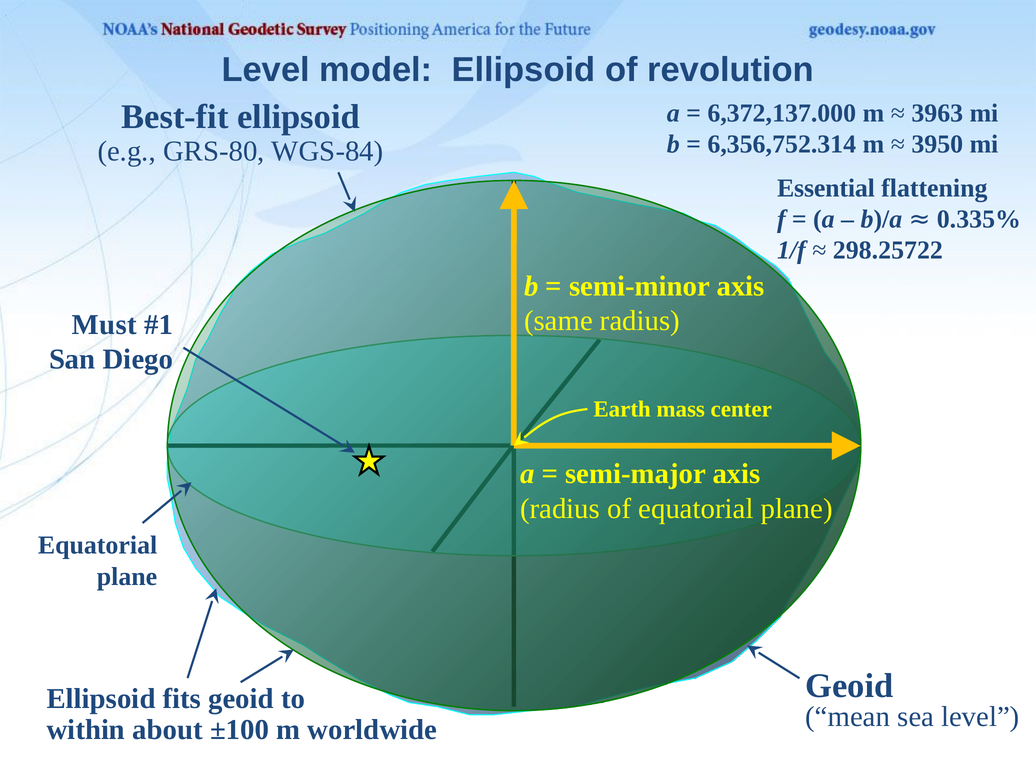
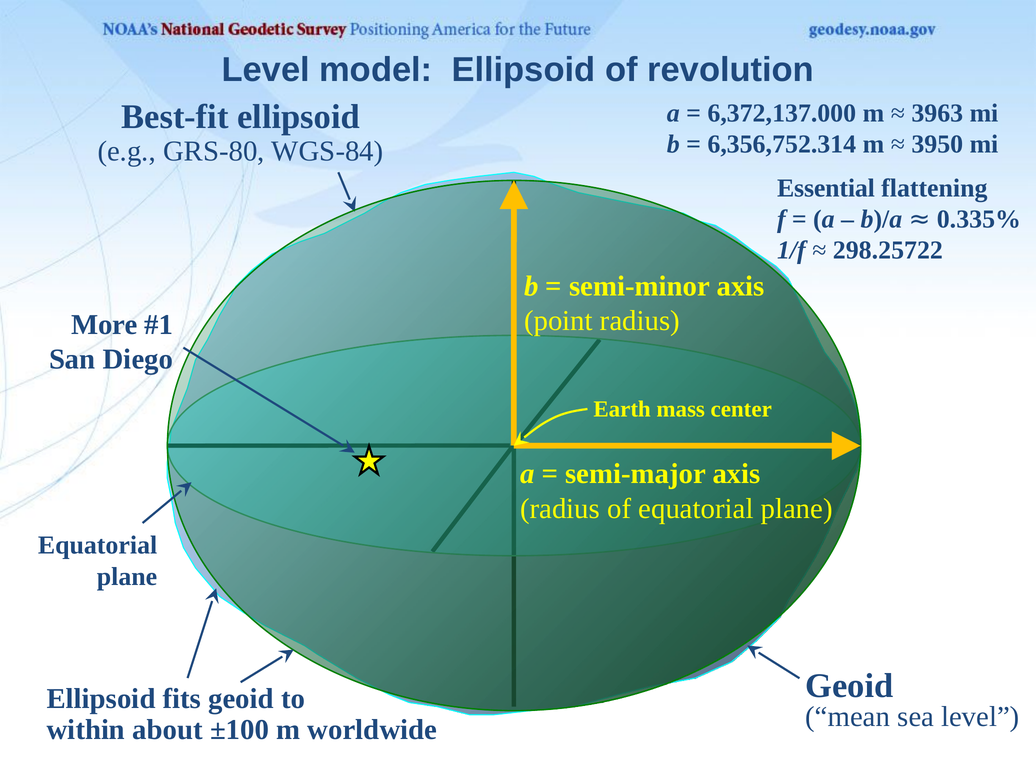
same: same -> point (558, 321)
Must: Must -> More (104, 325)
